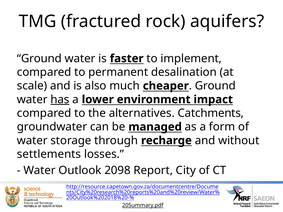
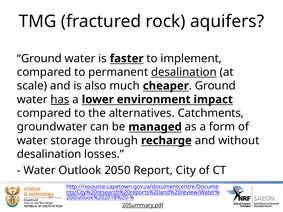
desalination underline: none -> present (184, 72)
settlements: settlements -> desalination (49, 154)
2098: 2098 -> 2050 (118, 171)
